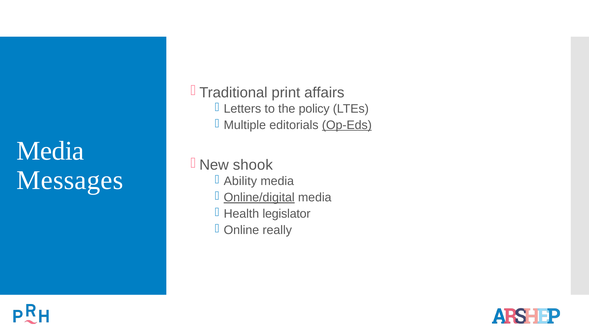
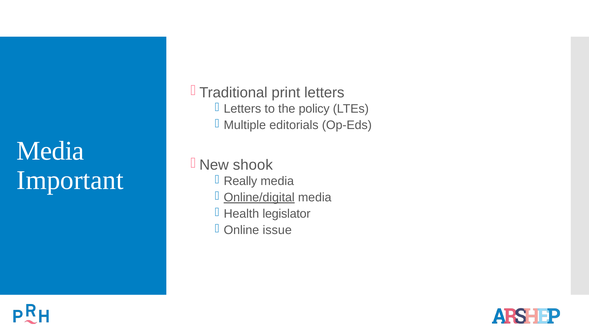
print affairs: affairs -> letters (324, 92)
Op-Eds underline: present -> none (347, 125)
Messages: Messages -> Important (70, 180)
Ability: Ability -> Really (240, 181)
really: really -> issue (277, 230)
